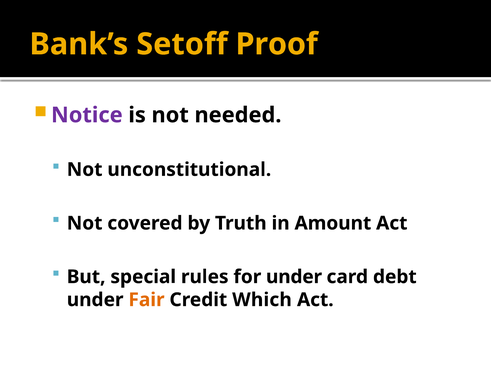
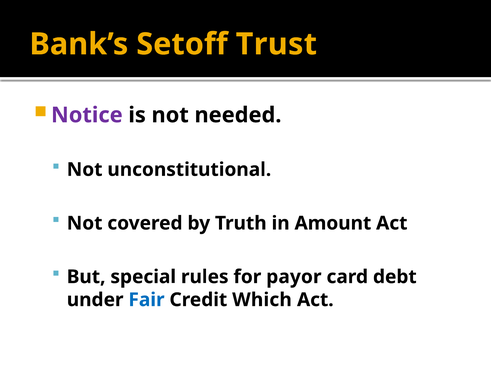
Proof: Proof -> Trust (276, 44)
for under: under -> payor (294, 276)
Fair colour: orange -> blue (146, 299)
